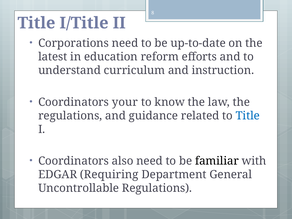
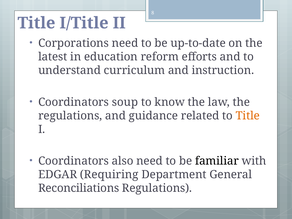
your: your -> soup (125, 102)
Title colour: blue -> orange (248, 116)
Uncontrollable: Uncontrollable -> Reconciliations (79, 188)
